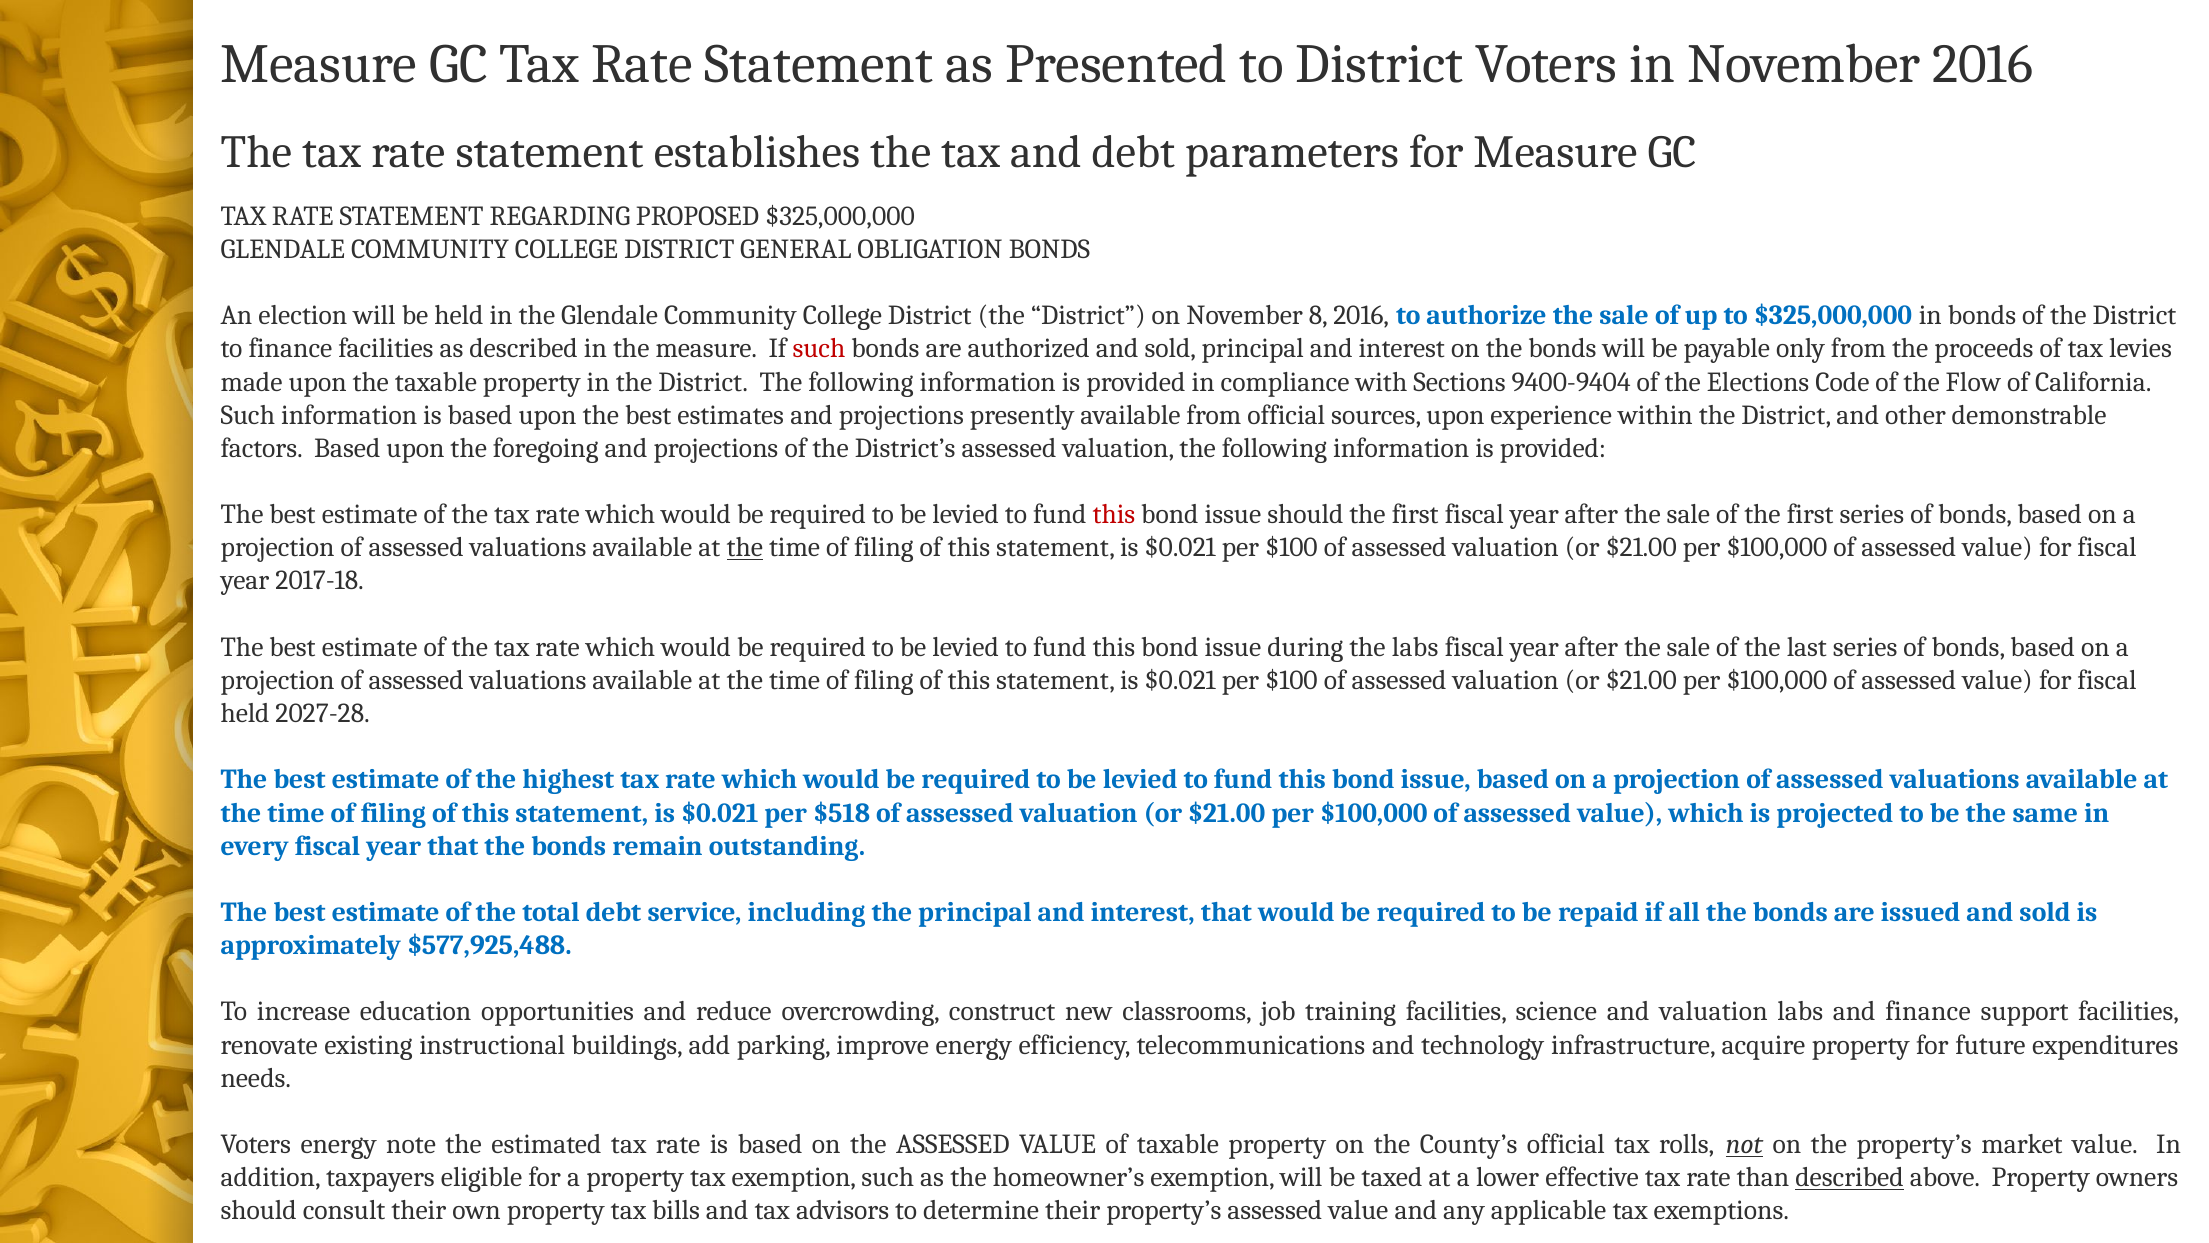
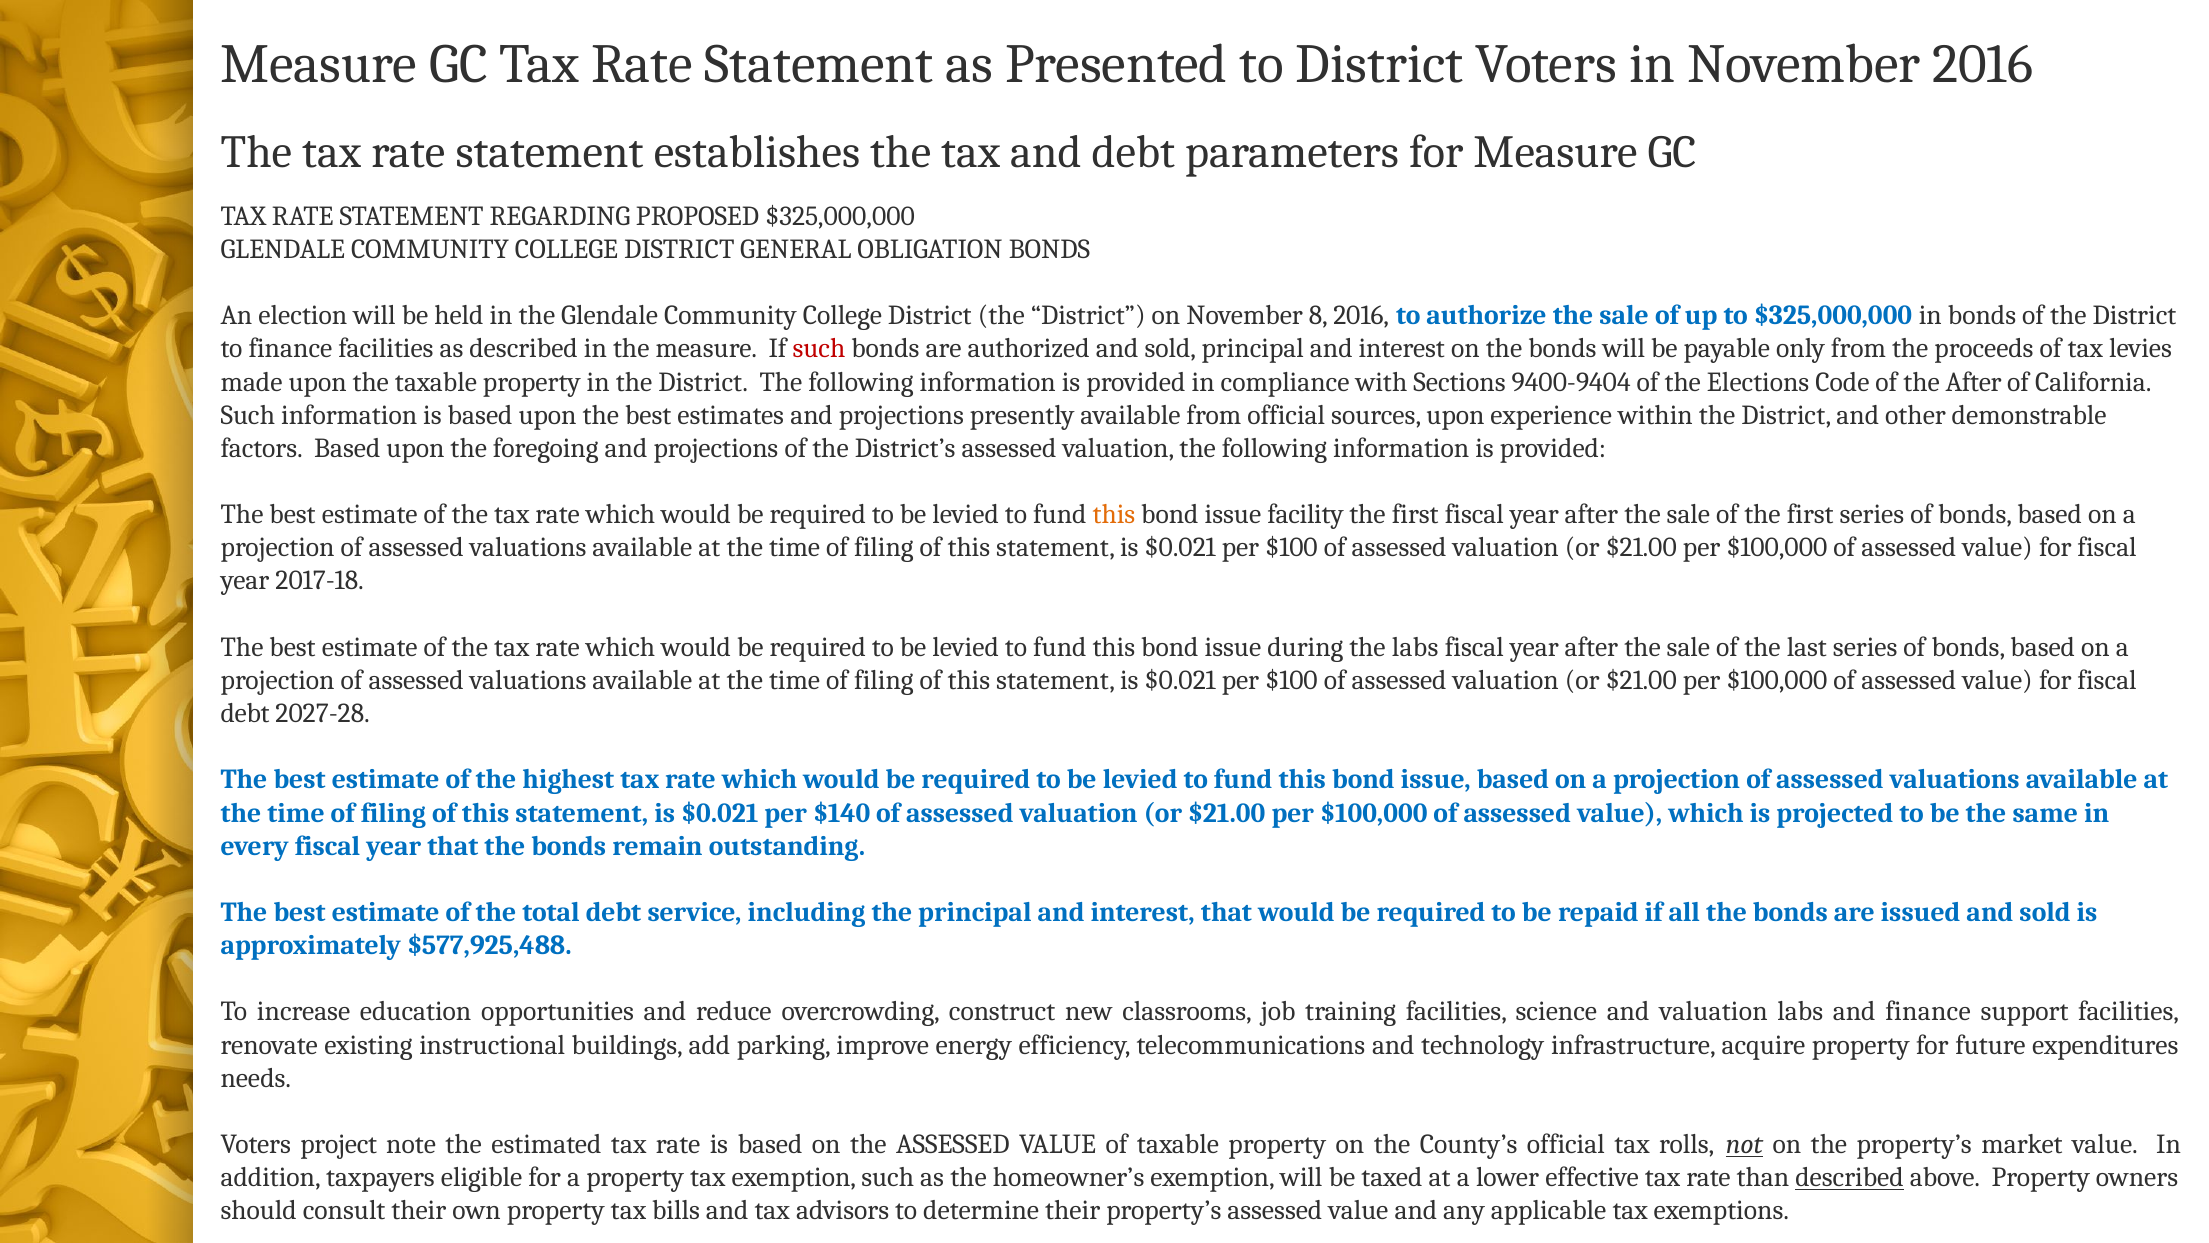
the Flow: Flow -> After (1974, 382)
this colour: red -> orange (1114, 515)
issue should: should -> facility (1305, 515)
the underline: present -> none (745, 548)
held: held -> debt (245, 713)
$518: $518 -> $140 (842, 813)
Voters energy: energy -> project (339, 1144)
